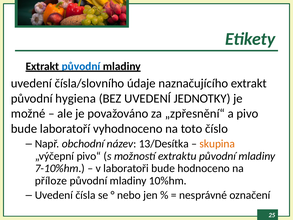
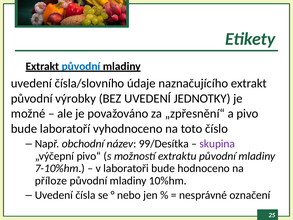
hygiena: hygiena -> výrobky (76, 98)
13/Desítka: 13/Desítka -> 99/Desítka (164, 144)
skupina colour: orange -> purple (217, 144)
